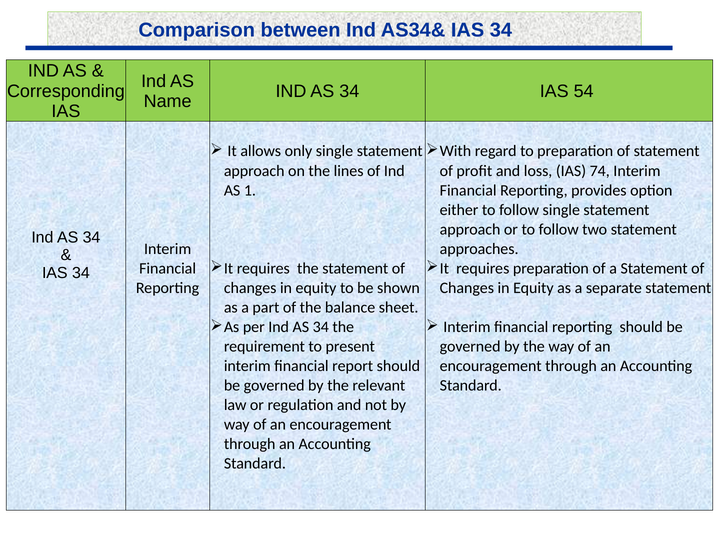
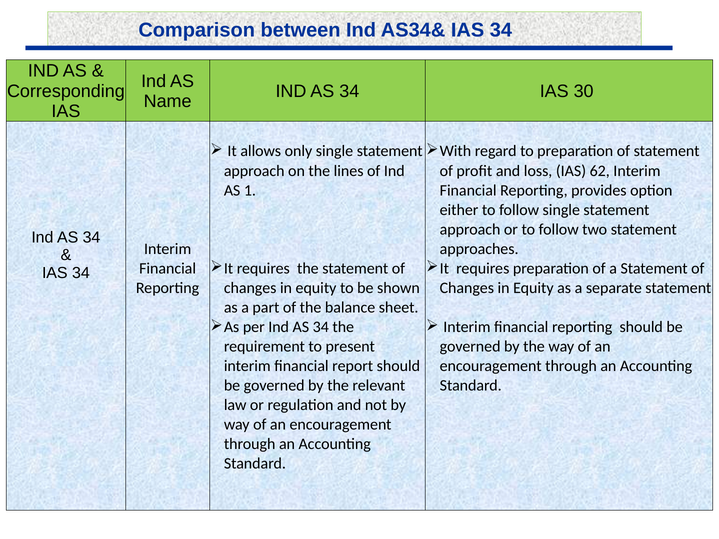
54: 54 -> 30 (584, 91)
74: 74 -> 62 (600, 171)
